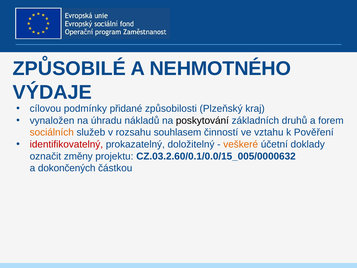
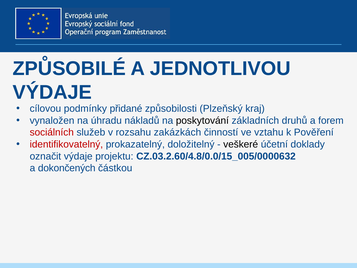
NEHMOTNÉHO: NEHMOTNÉHO -> JEDNOTLIVOU (220, 68)
sociálních colour: orange -> red (52, 132)
souhlasem: souhlasem -> zakázkách (177, 132)
veškeré colour: orange -> black (241, 144)
označit změny: změny -> výdaje (78, 156)
CZ.03.2.60/0.1/0.0/15_005/0000632: CZ.03.2.60/0.1/0.0/15_005/0000632 -> CZ.03.2.60/4.8/0.0/15_005/0000632 (216, 156)
